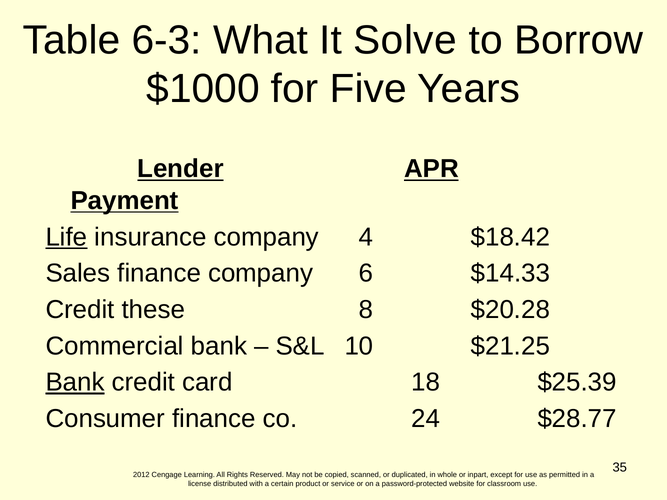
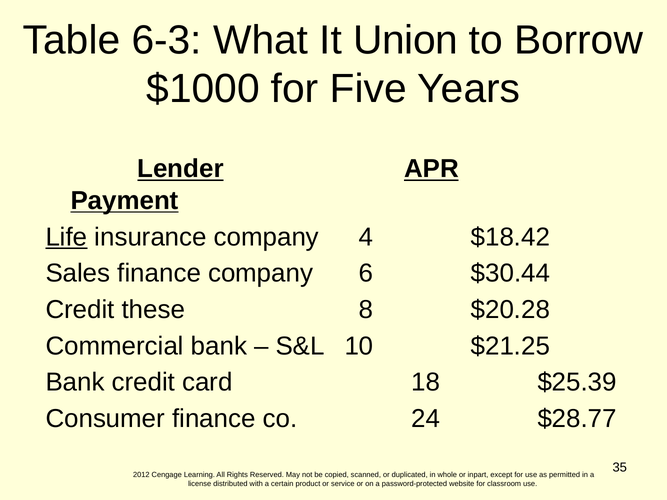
Solve: Solve -> Union (406, 40)
$14.33: $14.33 -> $30.44 (510, 273)
Bank underline: present -> none (75, 383)
